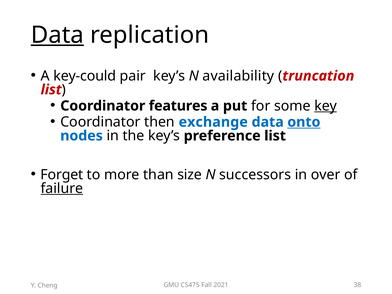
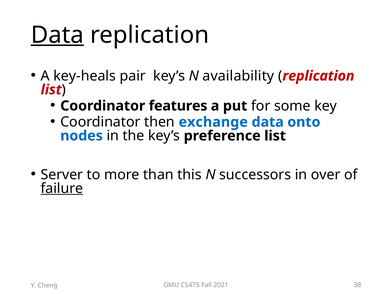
key-could: key-could -> key-heals (85, 76)
truncation: truncation -> replication (318, 76)
key underline: present -> none (326, 106)
onto underline: present -> none (304, 122)
Forget: Forget -> Server (62, 175)
size: size -> this (190, 175)
